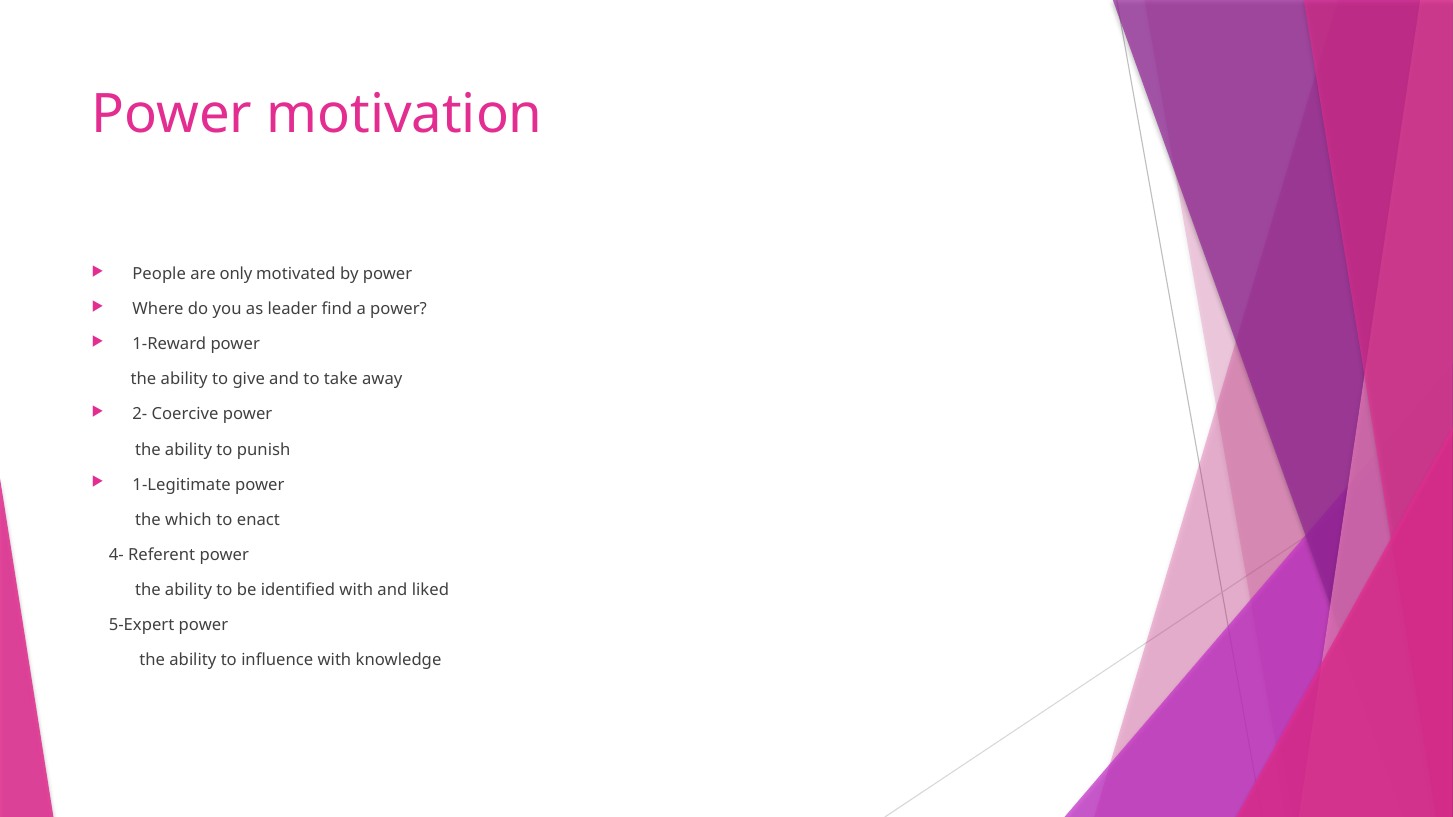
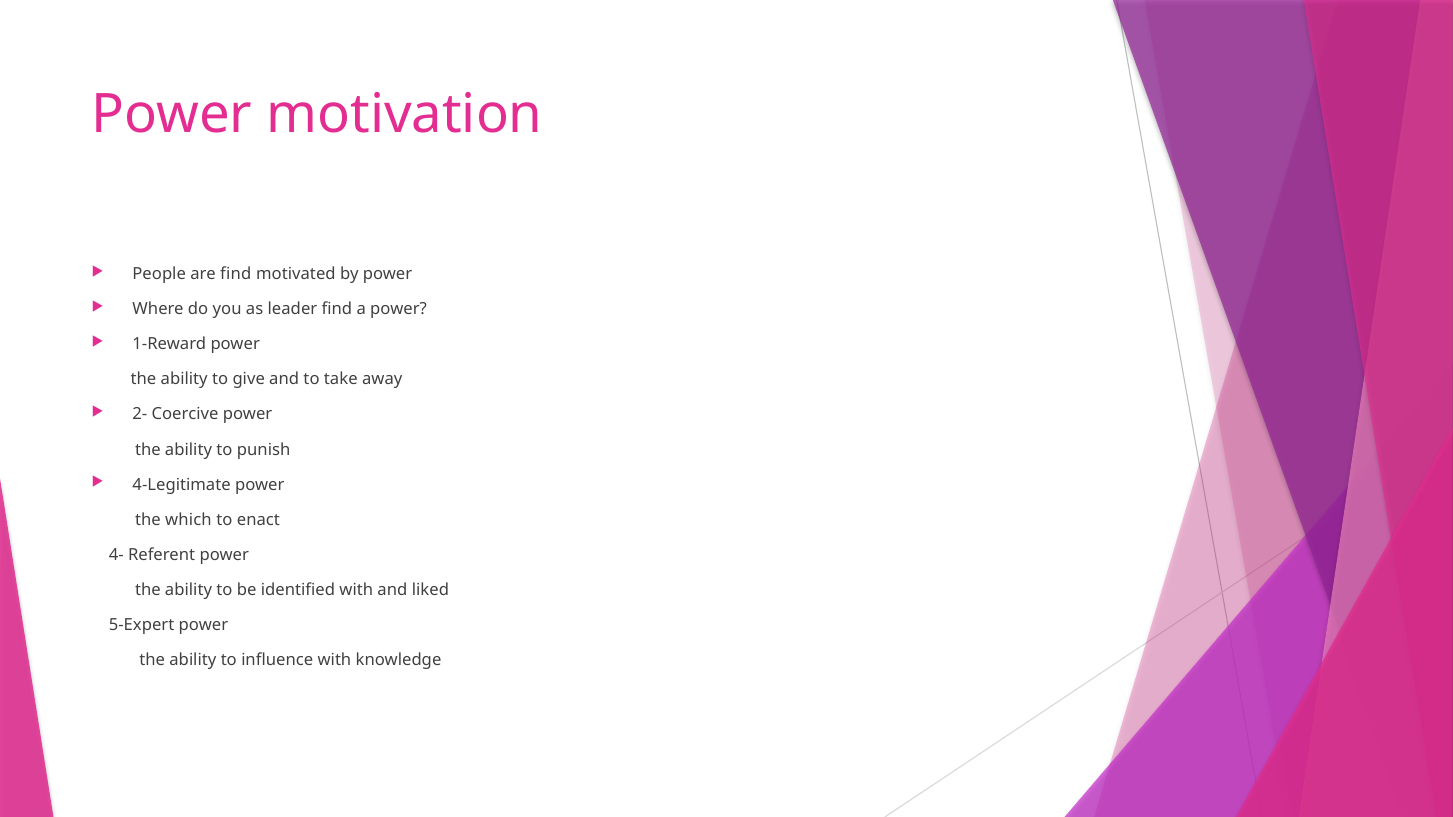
are only: only -> find (236, 274)
1-Legitimate: 1-Legitimate -> 4-Legitimate (182, 485)
